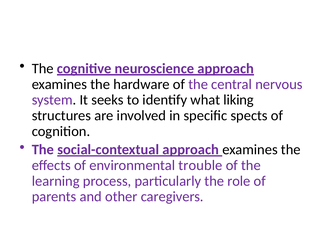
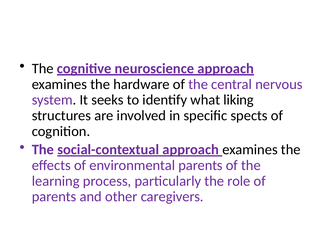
environmental trouble: trouble -> parents (201, 165)
